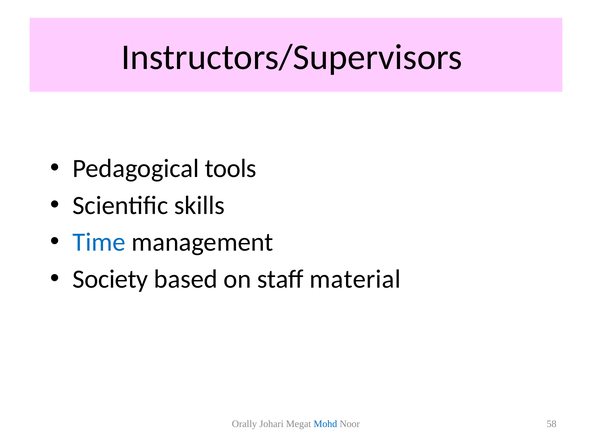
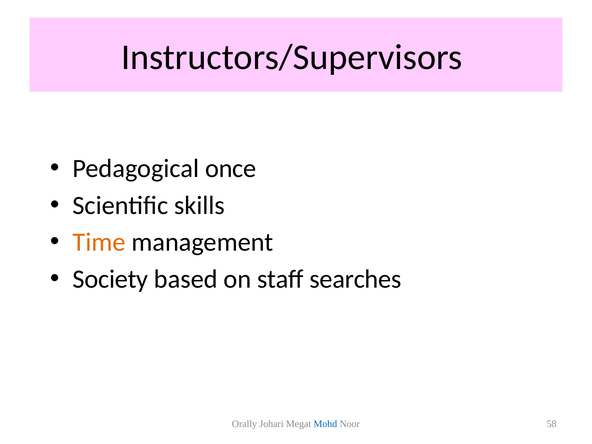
tools: tools -> once (231, 169)
Time colour: blue -> orange (99, 242)
material: material -> searches (355, 279)
